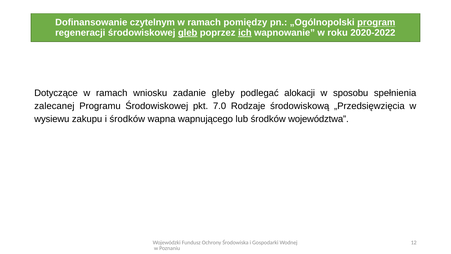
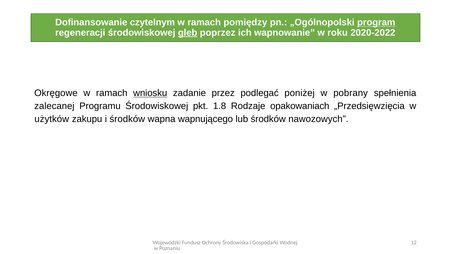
ich underline: present -> none (245, 33)
Dotyczące: Dotyczące -> Okręgowe (56, 93)
wniosku underline: none -> present (150, 93)
gleby: gleby -> przez (223, 93)
alokacji: alokacji -> poniżej (300, 93)
sposobu: sposobu -> pobrany (351, 93)
7.0: 7.0 -> 1.8 (220, 106)
środowiskową: środowiskową -> opakowaniach (300, 106)
wysiewu: wysiewu -> użytków (52, 119)
województwa: województwa -> nawozowych (318, 119)
